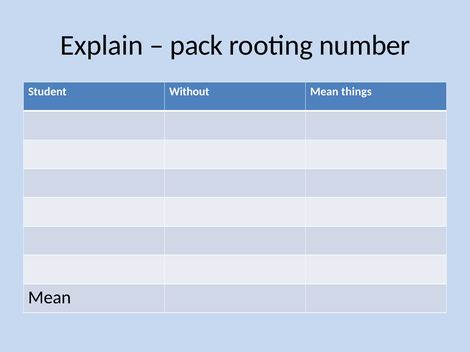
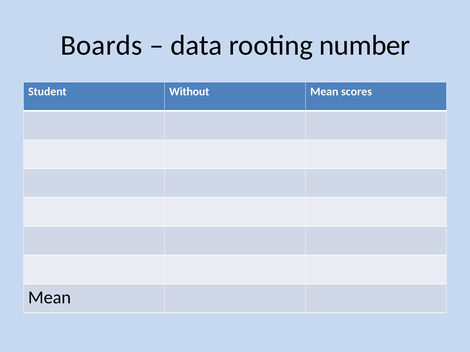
Explain: Explain -> Boards (101, 45)
pack: pack -> data (196, 45)
things: things -> scores (357, 92)
